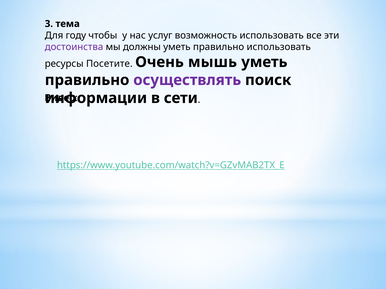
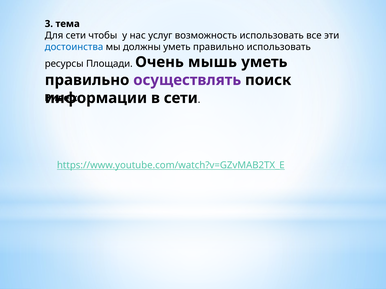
Для году: году -> сети (76, 35)
достоинства colour: purple -> blue (74, 47)
Посетите: Посетите -> Площади (109, 64)
